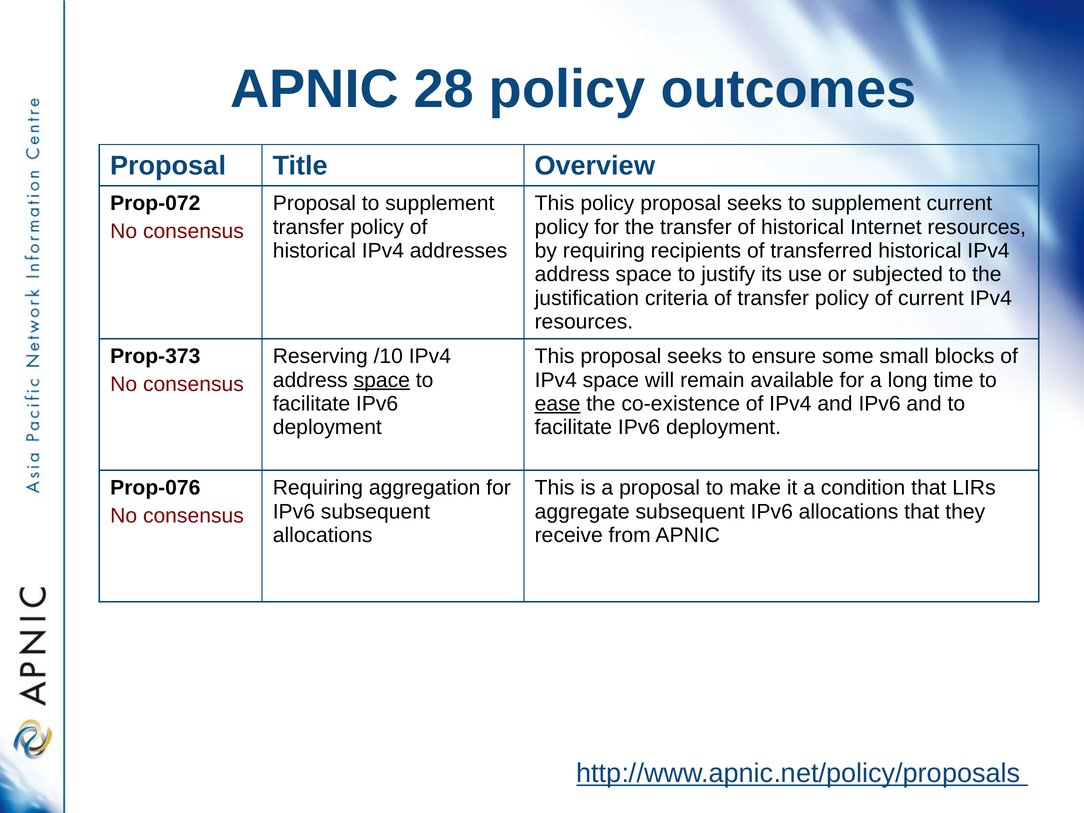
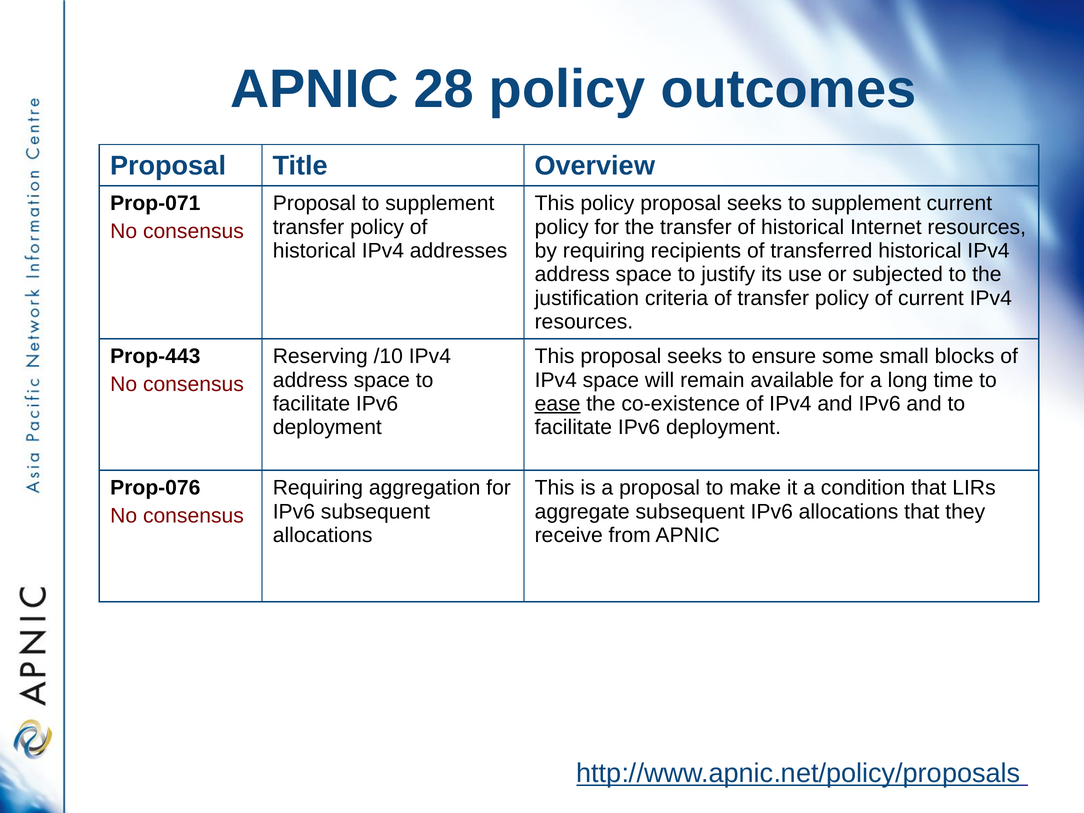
Prop-072: Prop-072 -> Prop-071 (155, 203)
Prop-373: Prop-373 -> Prop-443 (155, 356)
space underline: present -> none (382, 380)
